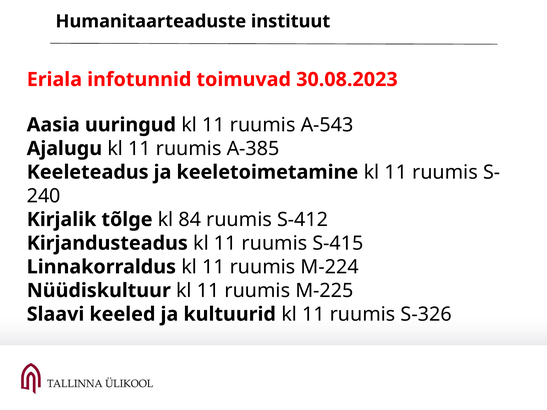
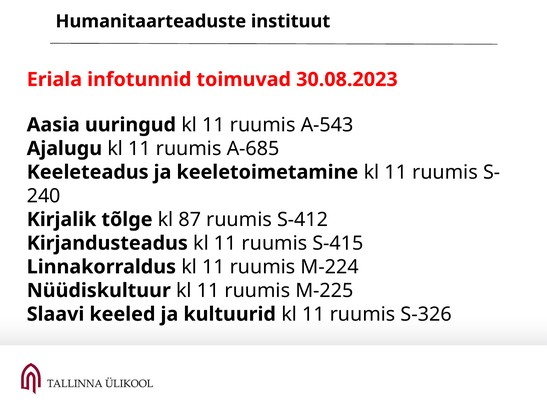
A-385: A-385 -> A-685 (253, 149)
84: 84 -> 87 (190, 220)
